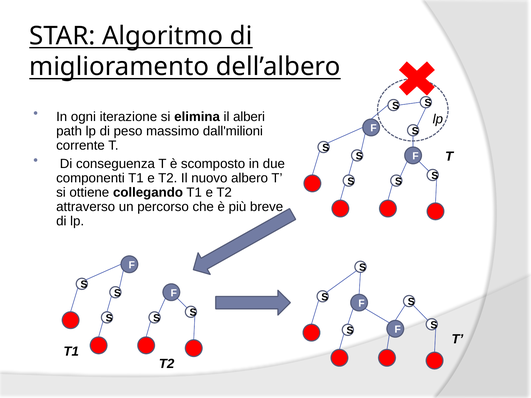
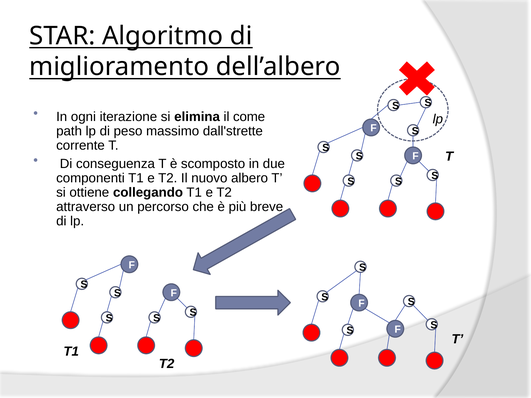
alberi: alberi -> come (249, 117)
dall'milioni: dall'milioni -> dall'strette (233, 131)
